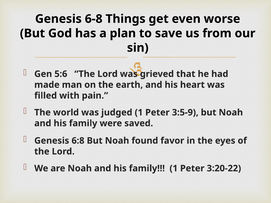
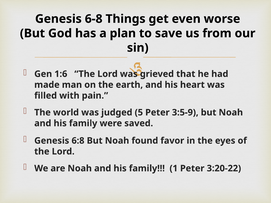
5:6: 5:6 -> 1:6 (61, 74)
judged 1: 1 -> 5 (139, 113)
